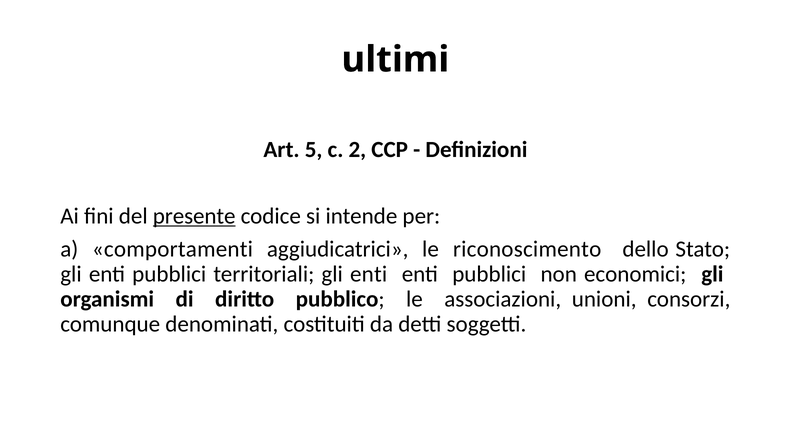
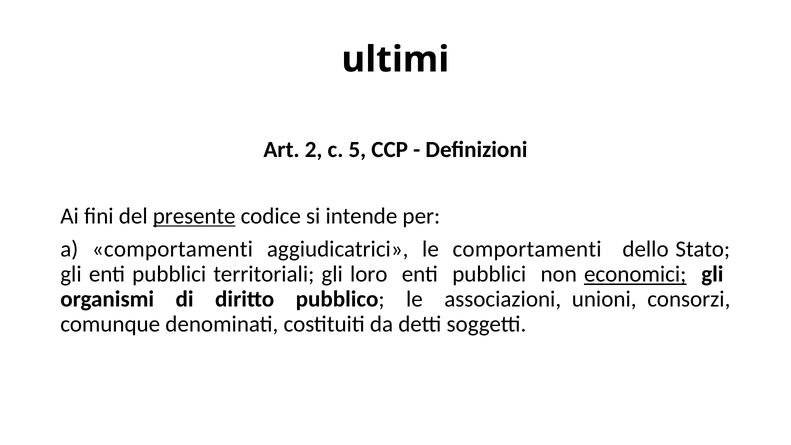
5: 5 -> 2 (314, 150)
2: 2 -> 5 (357, 150)
le riconoscimento: riconoscimento -> comportamenti (527, 249)
territoriali gli enti: enti -> loro (369, 274)
economici underline: none -> present (635, 274)
